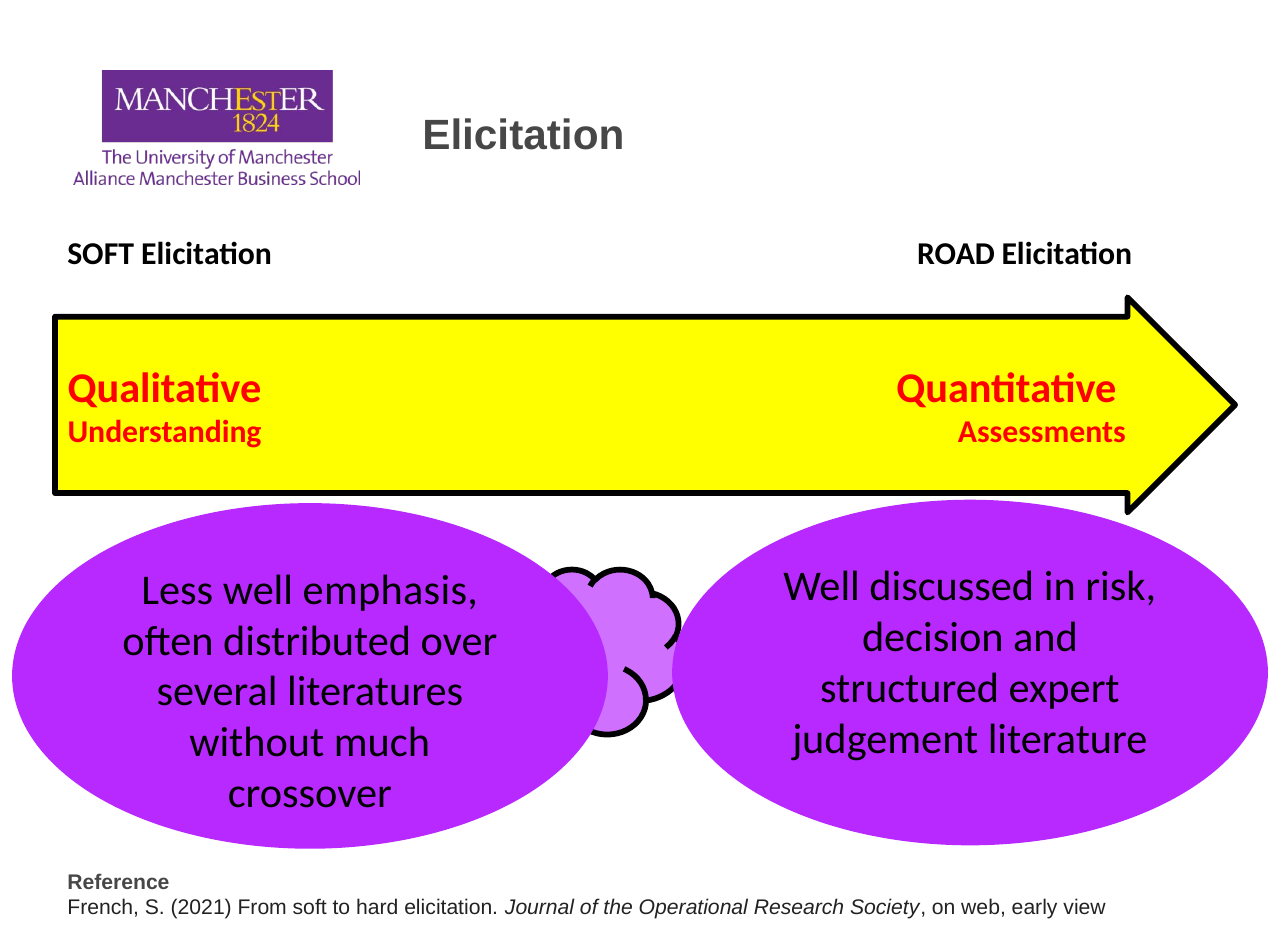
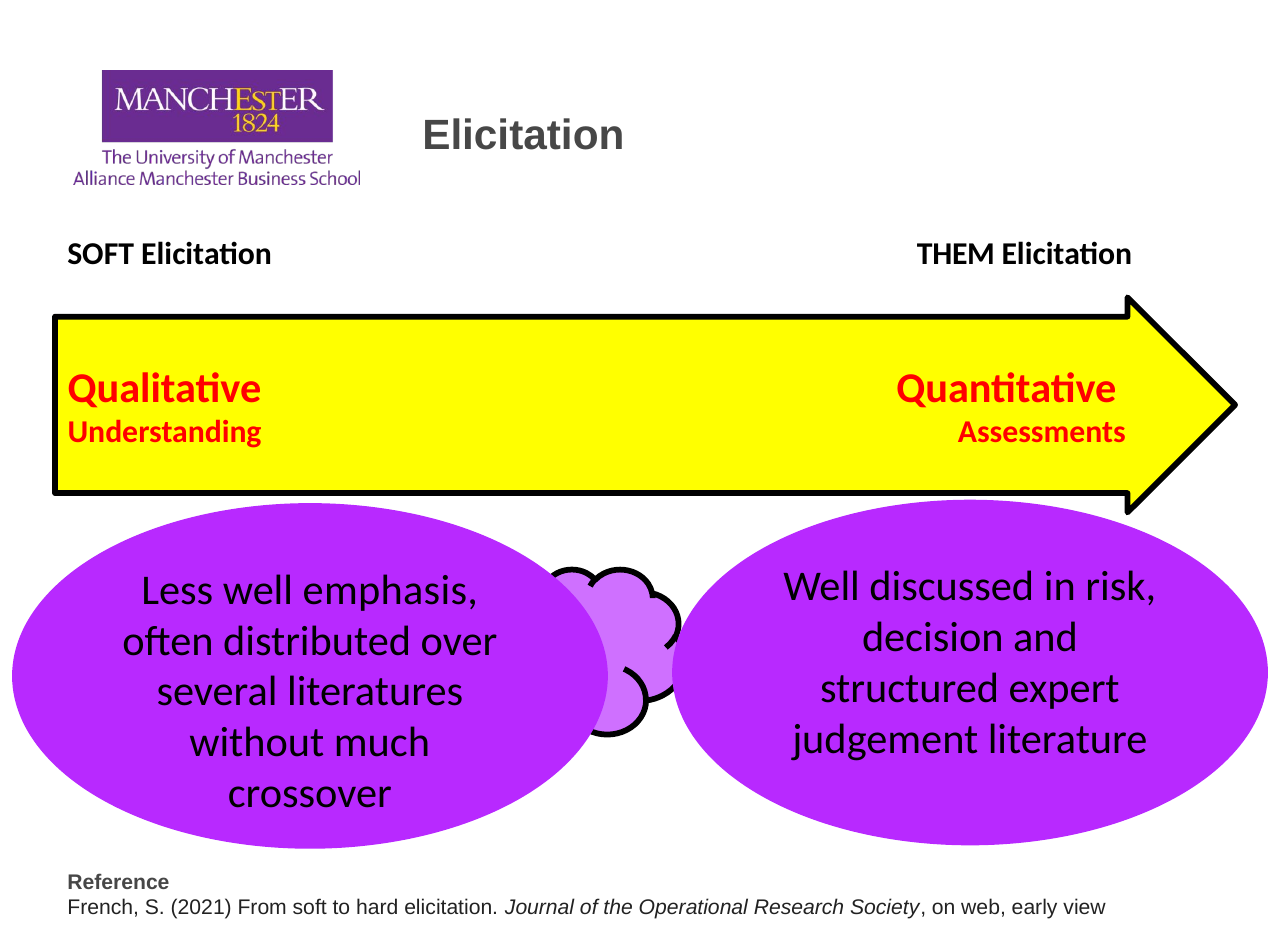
ROAD: ROAD -> THEM (956, 254)
